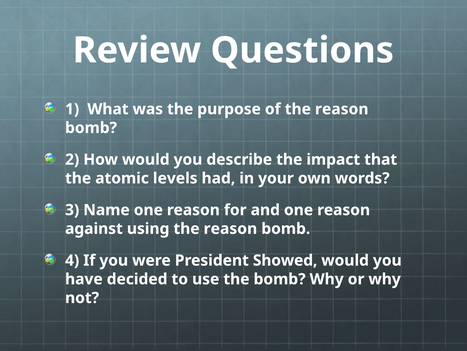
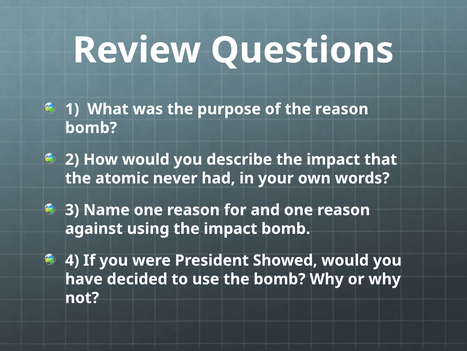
levels: levels -> never (175, 178)
using the reason: reason -> impact (230, 228)
